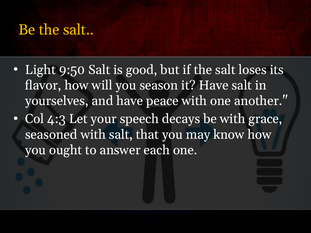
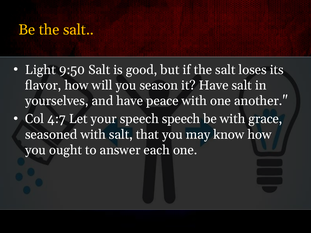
4:3: 4:3 -> 4:7 (57, 119)
speech decays: decays -> speech (181, 119)
